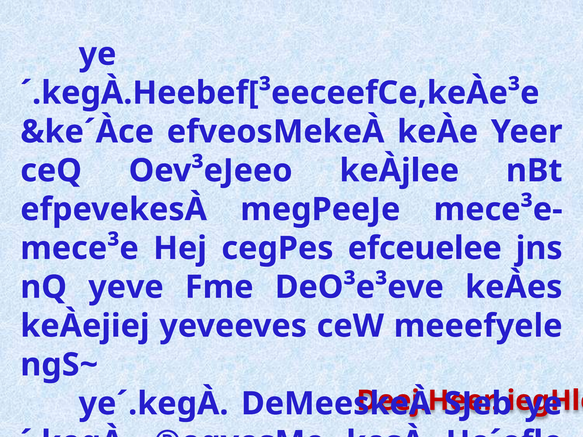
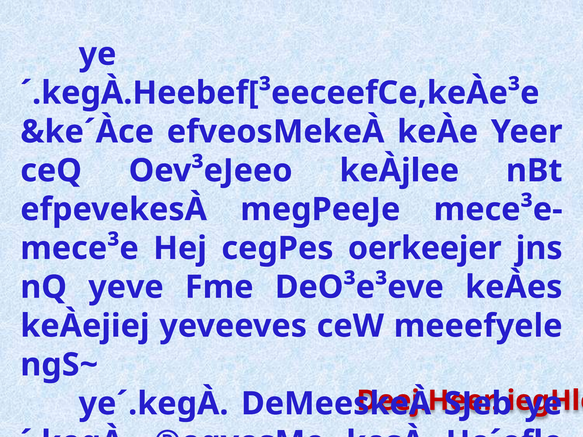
cegPes efceuelee: efceuelee -> oerkeejer (425, 248)
